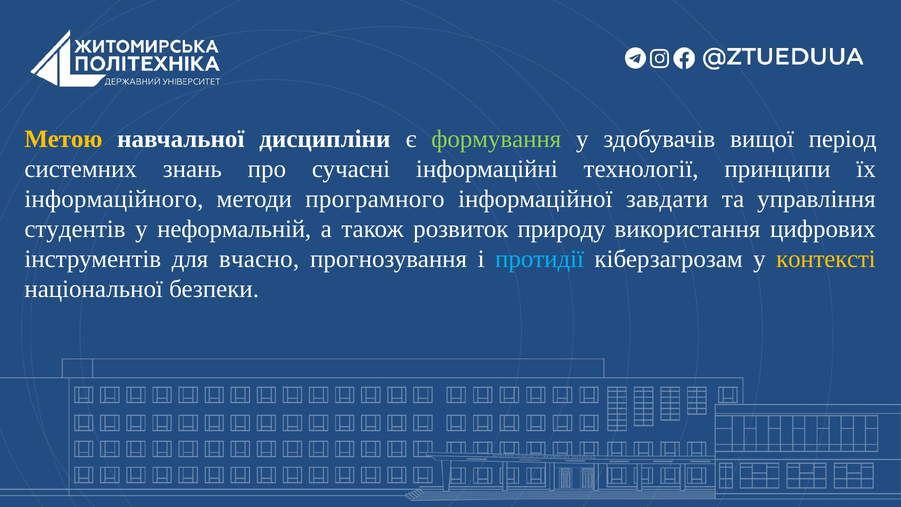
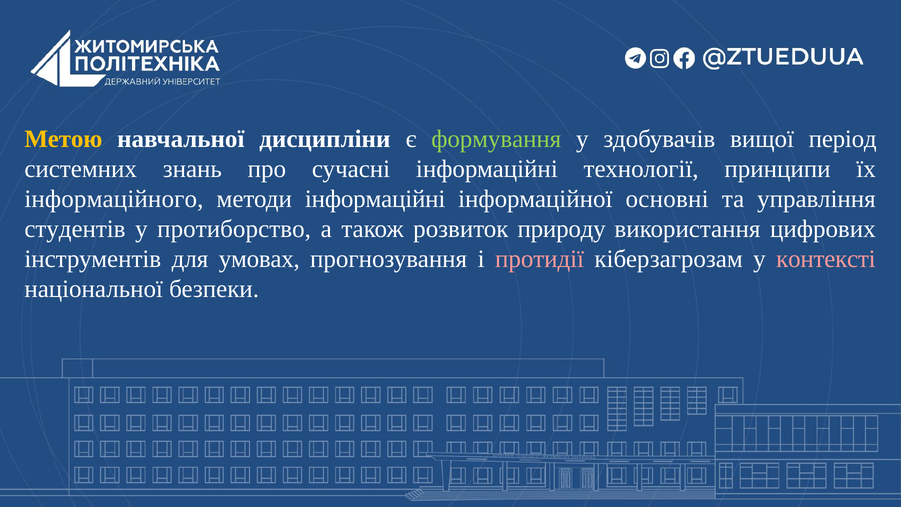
методи програмного: програмного -> інформаційні (375, 199)
завдати: завдати -> основні (667, 199)
неформальній: неформальній -> протиборство (234, 229)
вчасно: вчасно -> умовах (259, 259)
протидії colour: light blue -> pink (540, 259)
контексті colour: yellow -> pink (826, 259)
